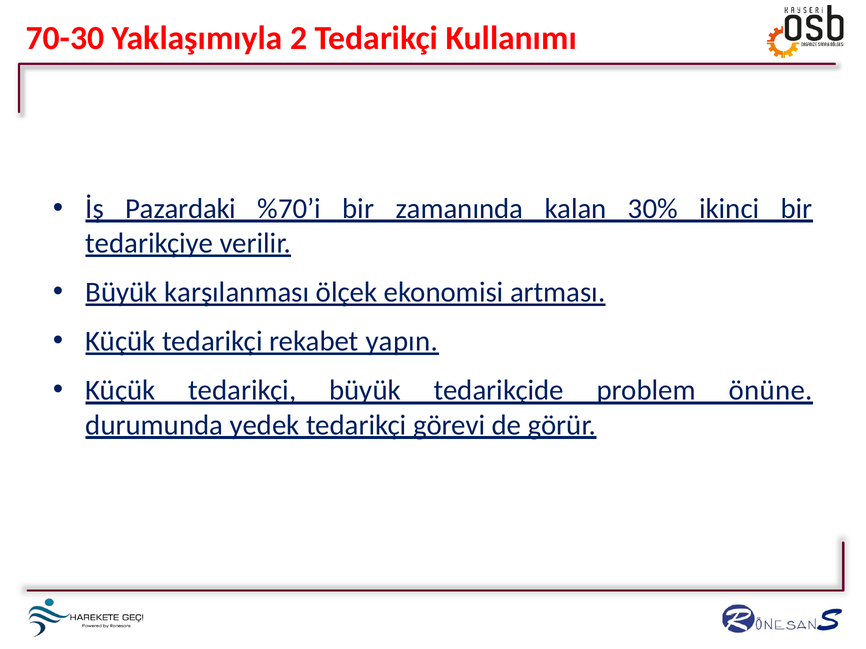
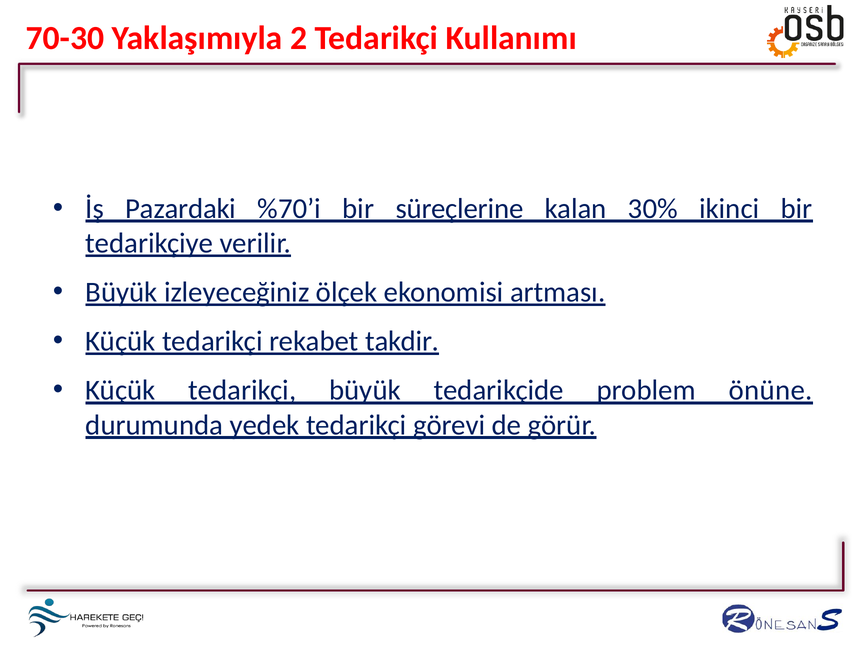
zamanında: zamanında -> süreçlerine (459, 209)
karşılanması: karşılanması -> izleyeceğiniz (237, 293)
yapın: yapın -> takdir (402, 342)
